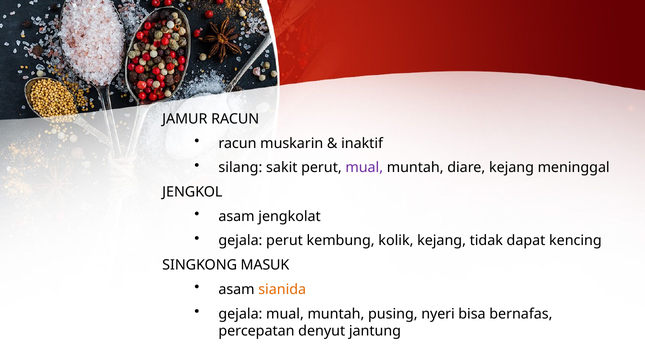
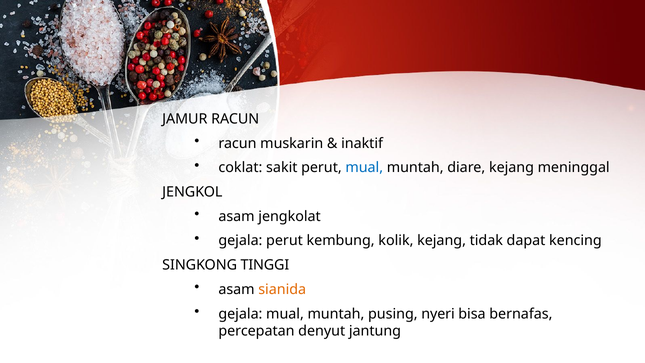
silang: silang -> coklat (240, 168)
mual colour: purple -> blue (364, 168)
MASUK: MASUK -> TINGGI (265, 265)
